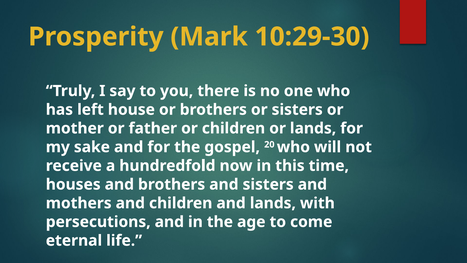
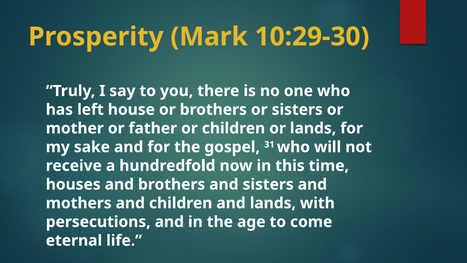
20: 20 -> 31 (269, 144)
